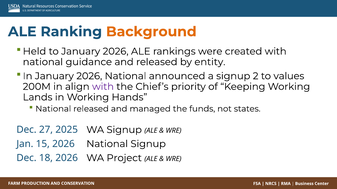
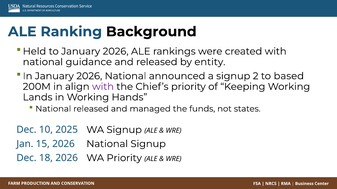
Background colour: orange -> black (151, 32)
values: values -> based (289, 76)
27: 27 -> 10 (46, 130)
WA Project: Project -> Priority (124, 158)
